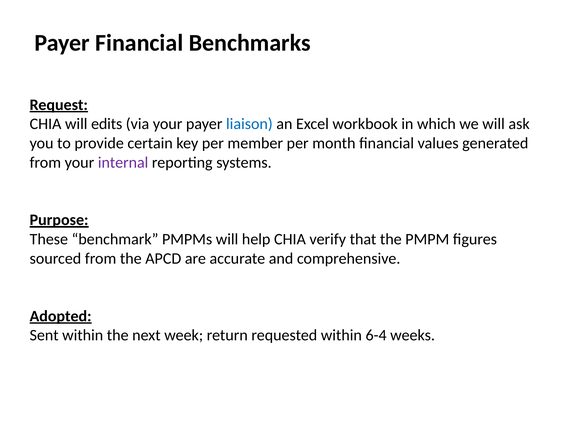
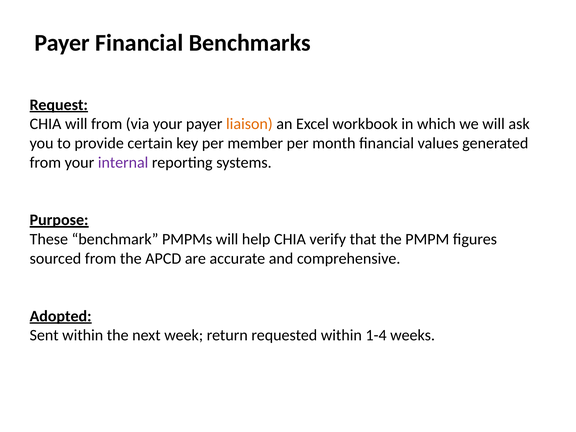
will edits: edits -> from (107, 124)
liaison colour: blue -> orange (249, 124)
6-4: 6-4 -> 1-4 (376, 335)
